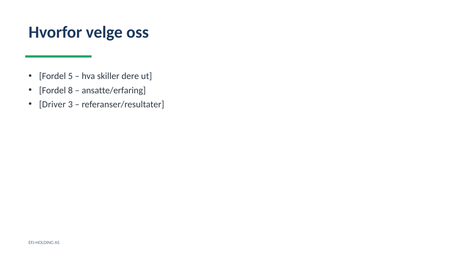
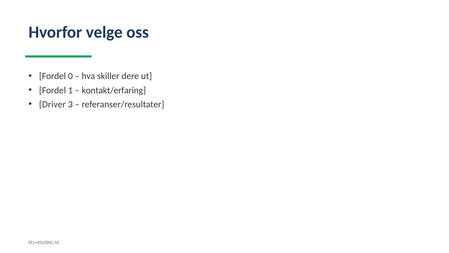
5: 5 -> 0 (70, 76)
8: 8 -> 1 (70, 90)
ansatte/erfaring: ansatte/erfaring -> kontakt/erfaring (114, 90)
